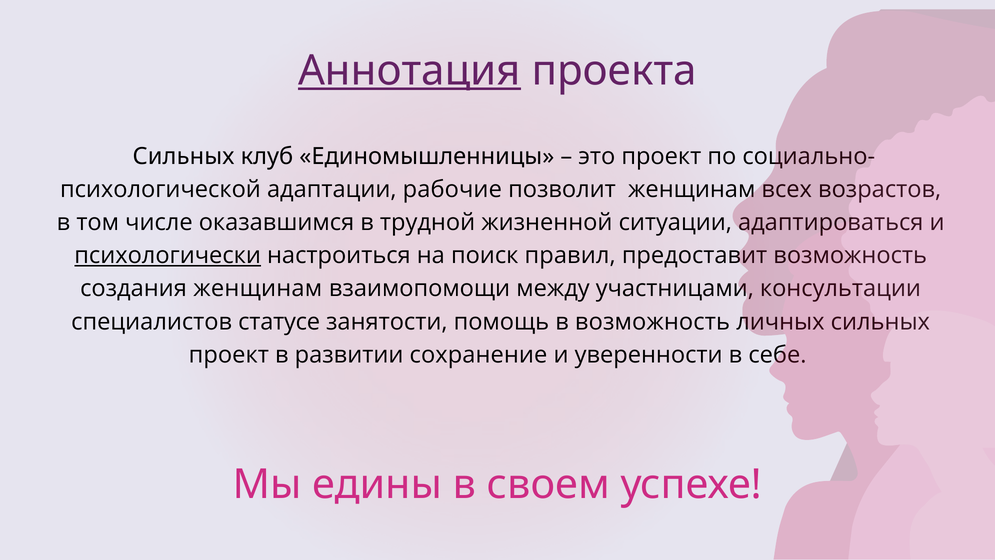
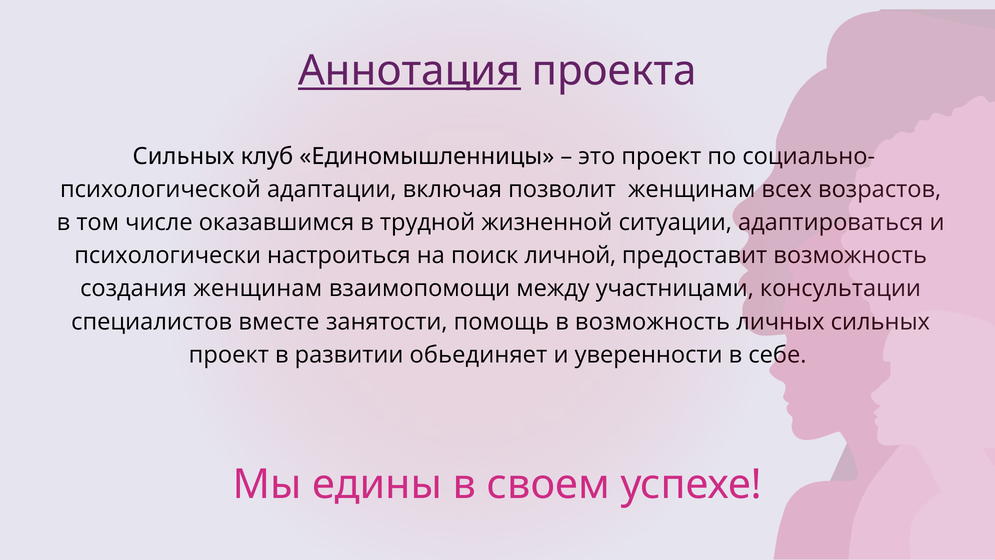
рабочие: рабочие -> включая (452, 189)
психологически underline: present -> none (168, 255)
правил: правил -> личной (570, 255)
статусе: статусе -> вместе (279, 322)
сохранение: сохранение -> обьединяет (478, 355)
